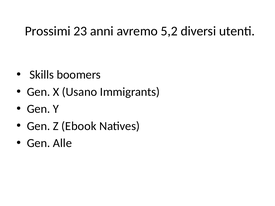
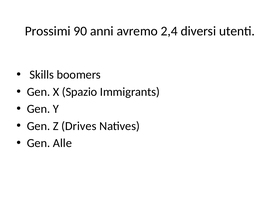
23: 23 -> 90 (80, 31)
5,2: 5,2 -> 2,4 (169, 31)
Usano: Usano -> Spazio (80, 92)
Ebook: Ebook -> Drives (79, 126)
